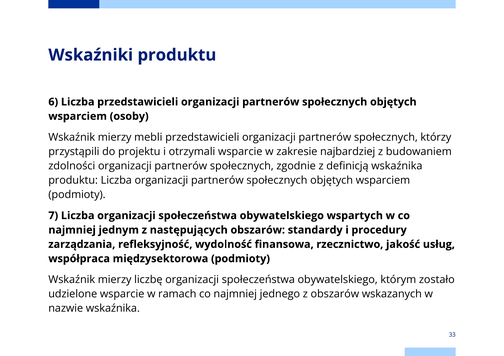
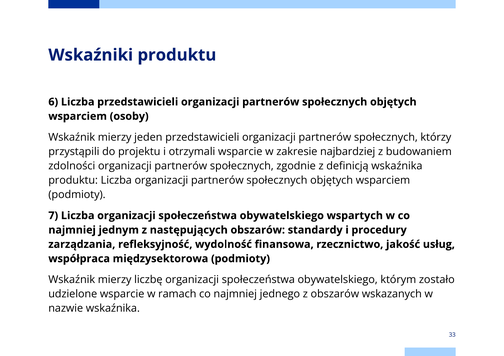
mebli: mebli -> jeden (148, 137)
